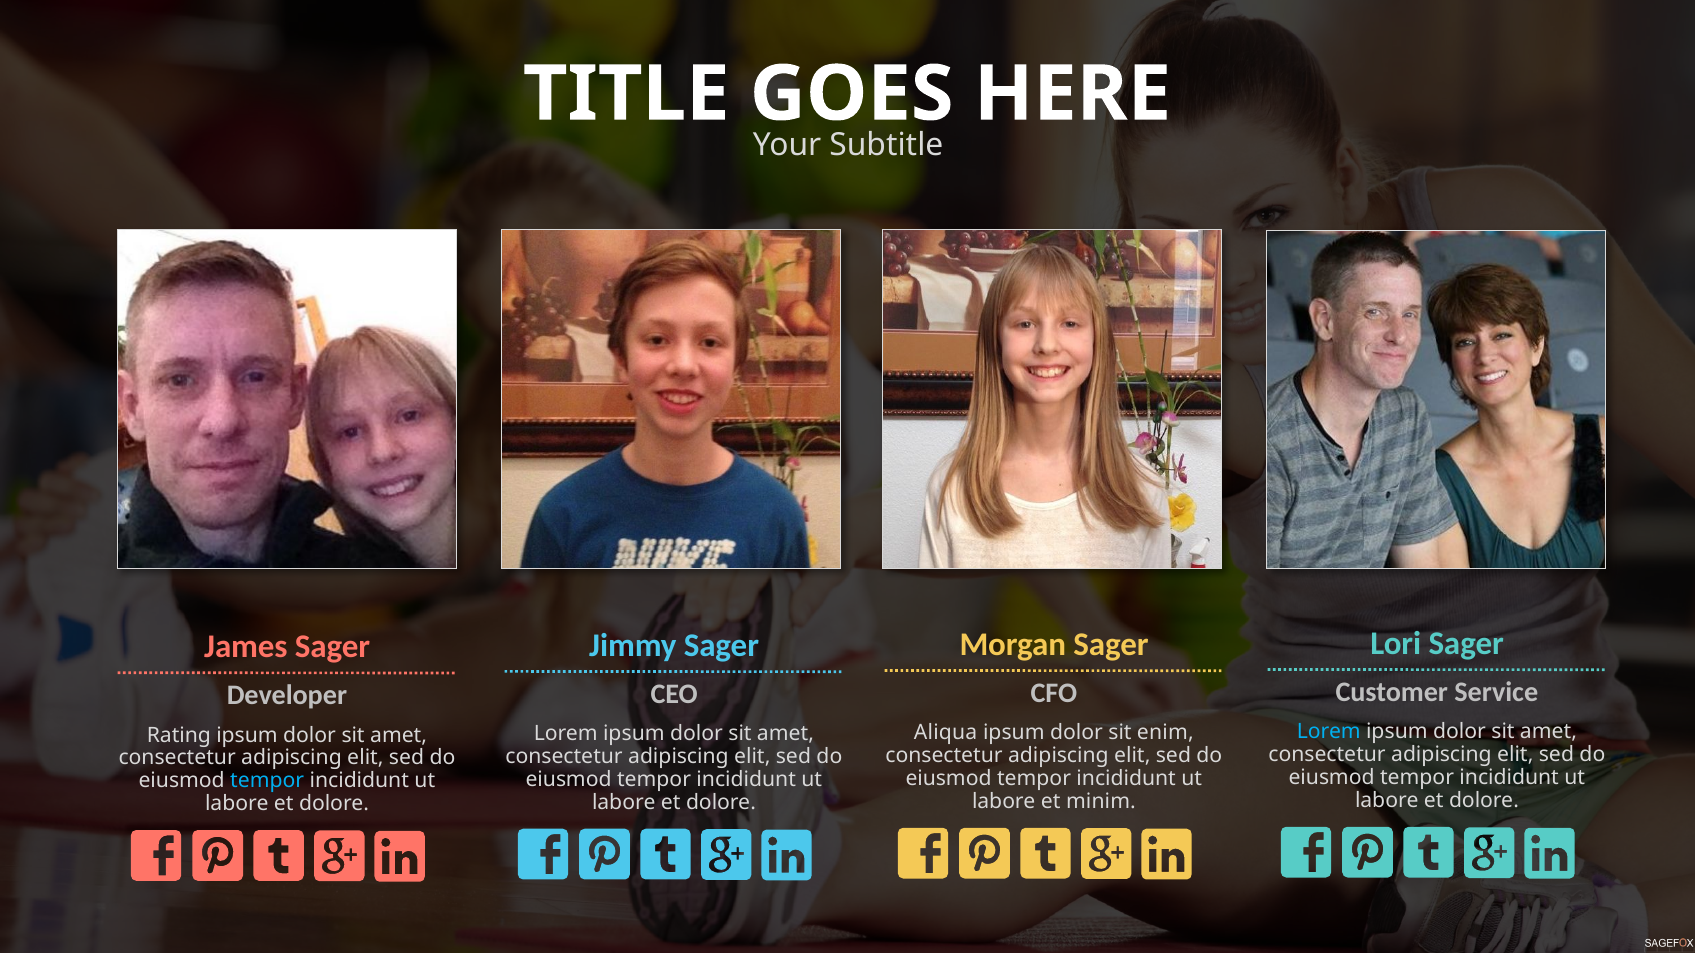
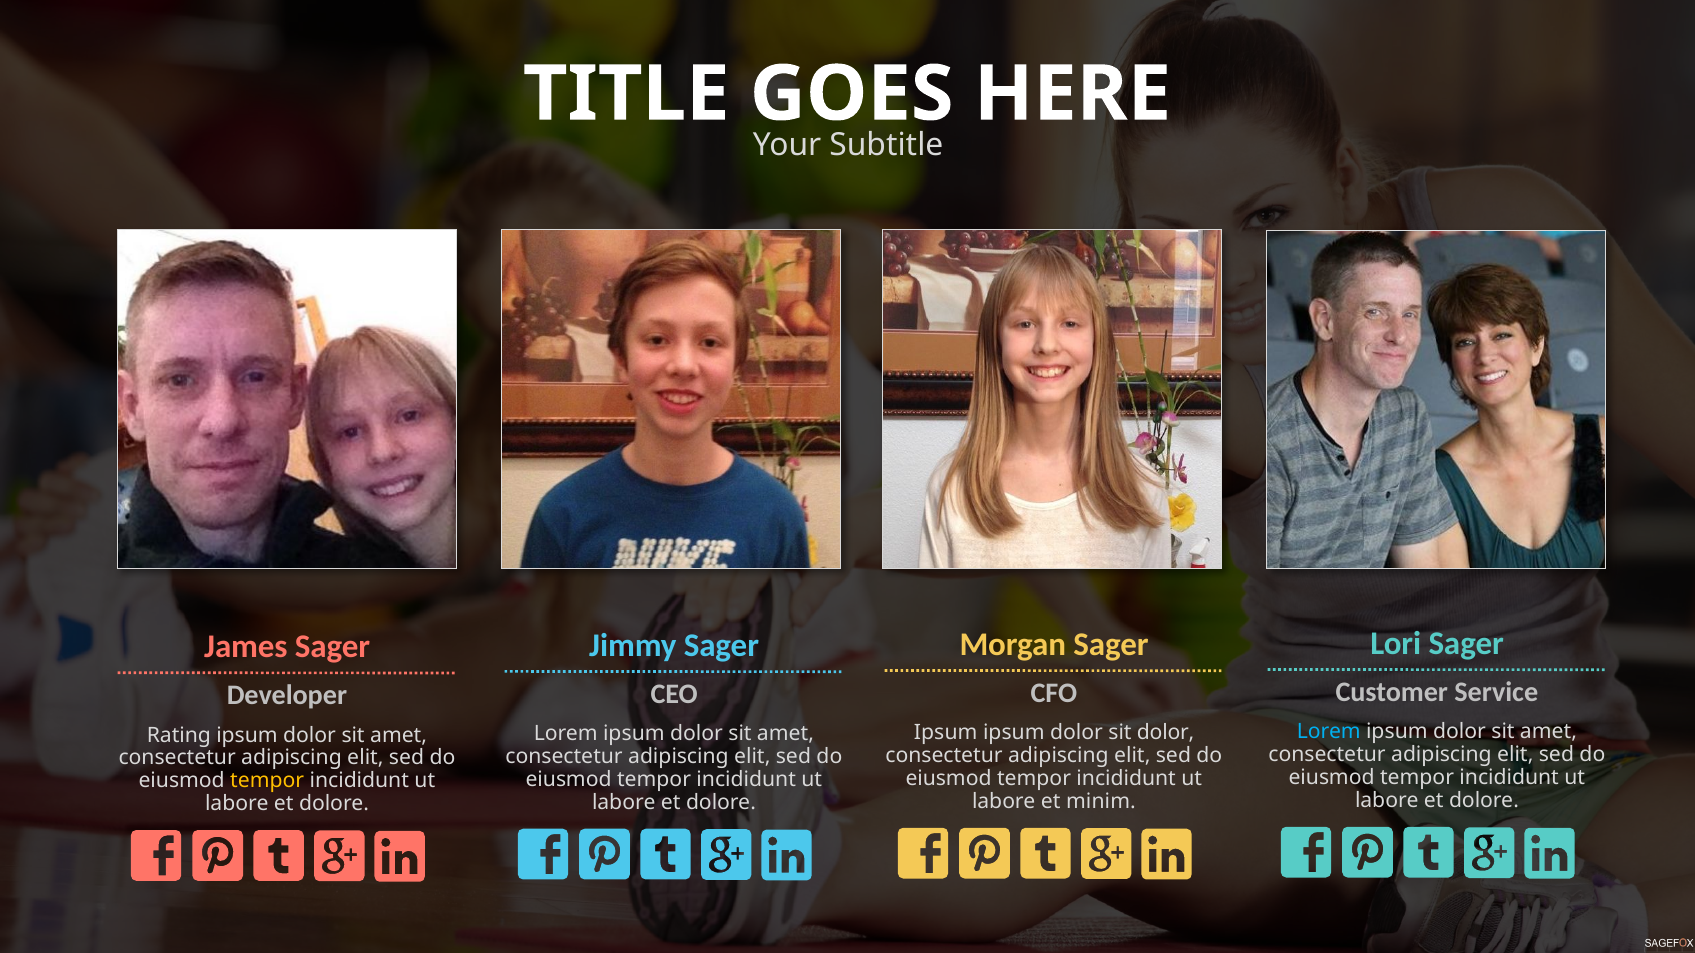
Aliqua: Aliqua -> Ipsum (946, 733)
sit enim: enim -> dolor (1166, 733)
tempor colour: light blue -> yellow (267, 781)
